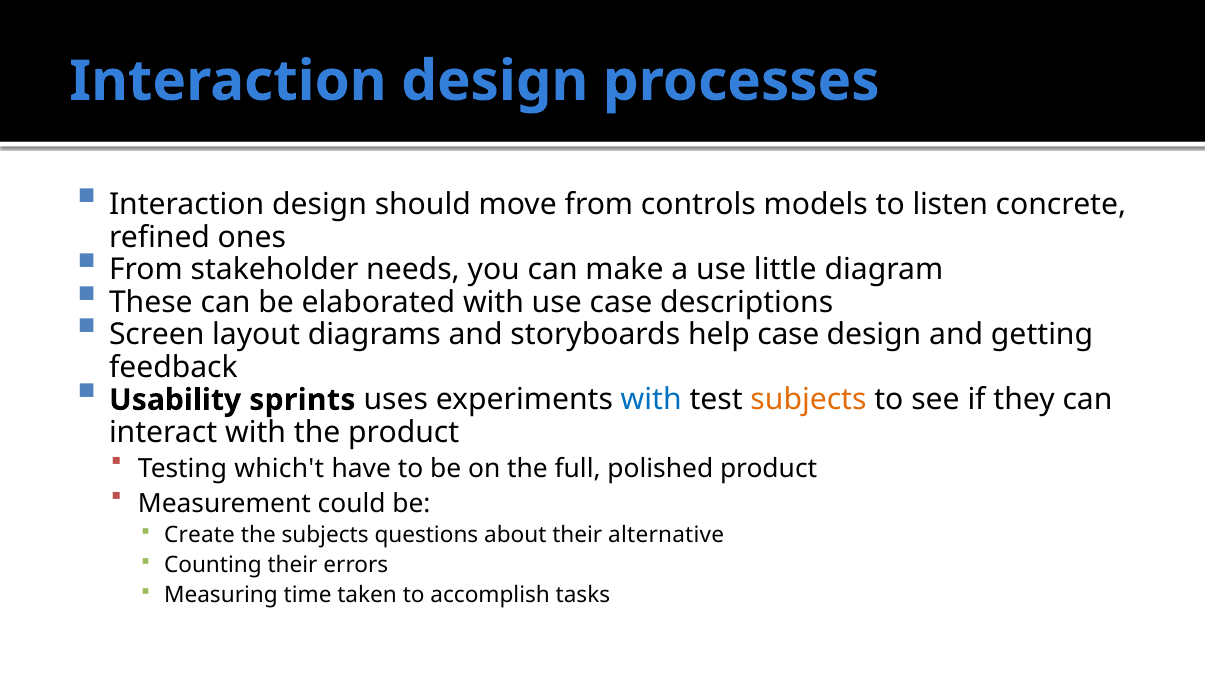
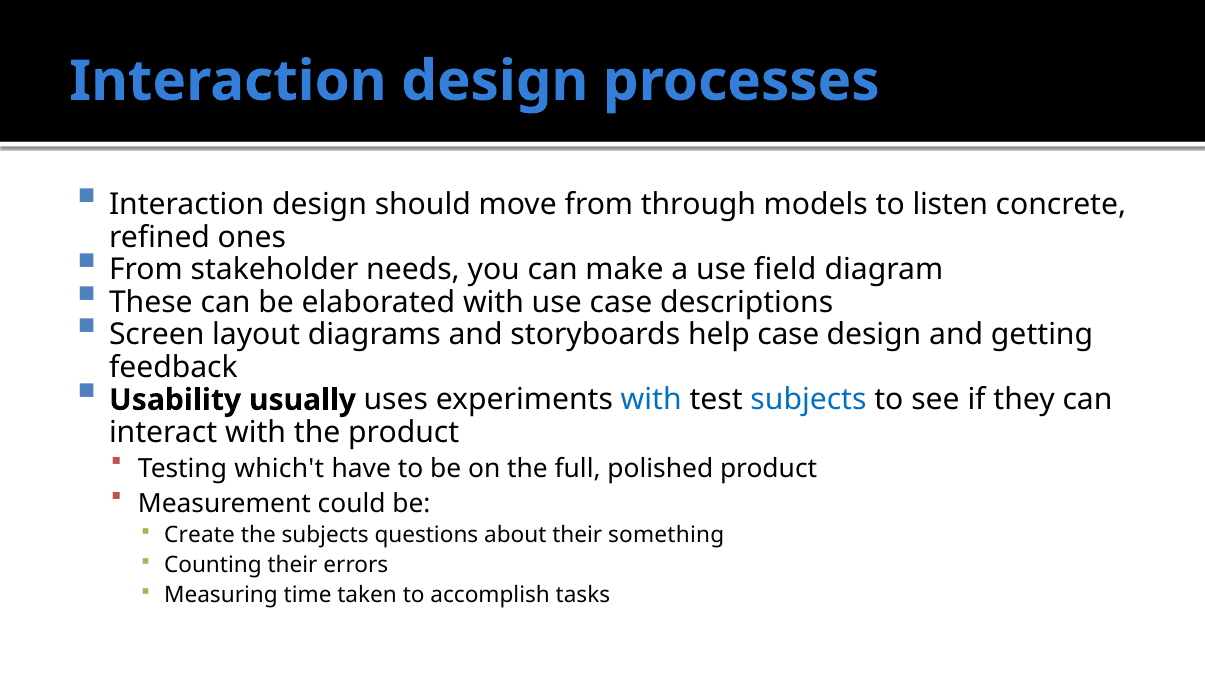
controls: controls -> through (698, 205)
little: little -> field (785, 270)
sprints: sprints -> usually (302, 400)
subjects colour: orange -> blue (809, 400)
alternative: alternative -> something (666, 535)
